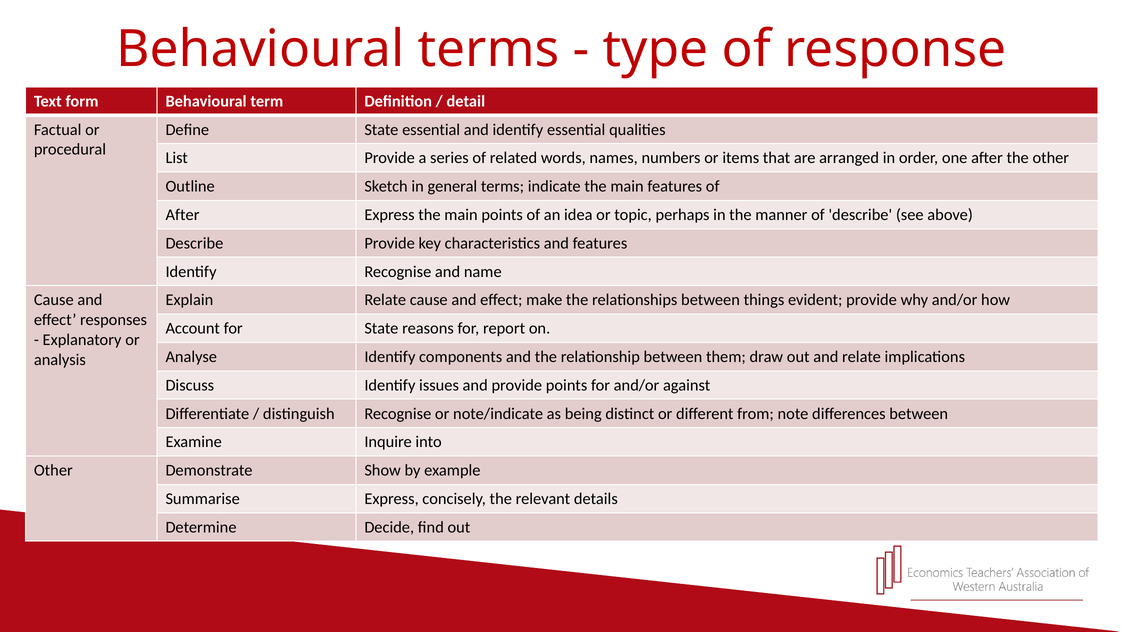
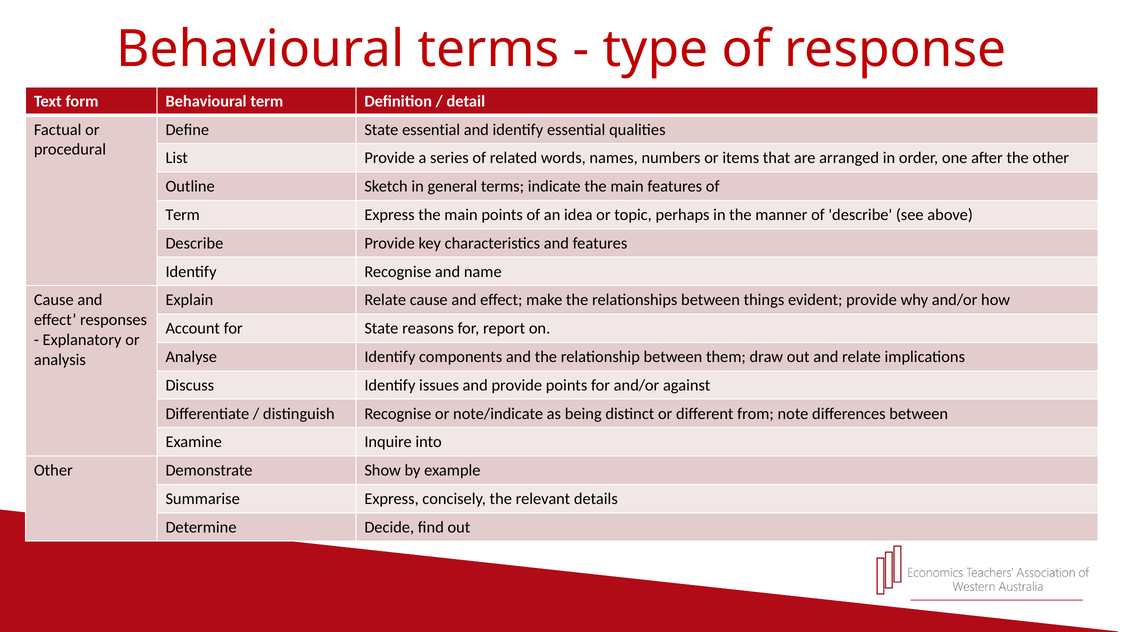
After: After -> Term (183, 215)
